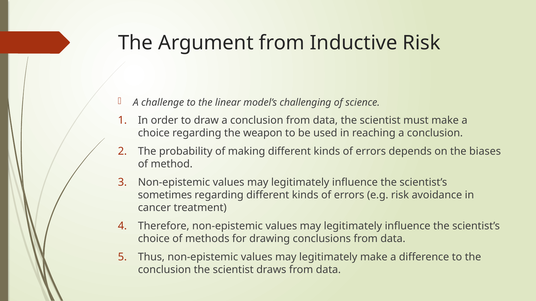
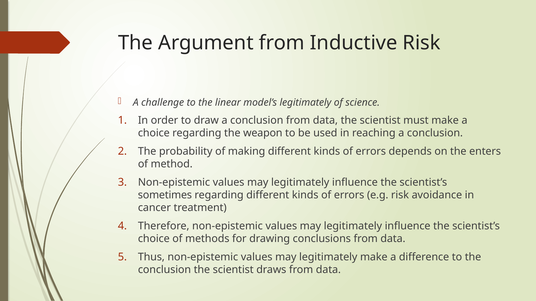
model’s challenging: challenging -> legitimately (305, 103)
biases: biases -> enters (485, 152)
